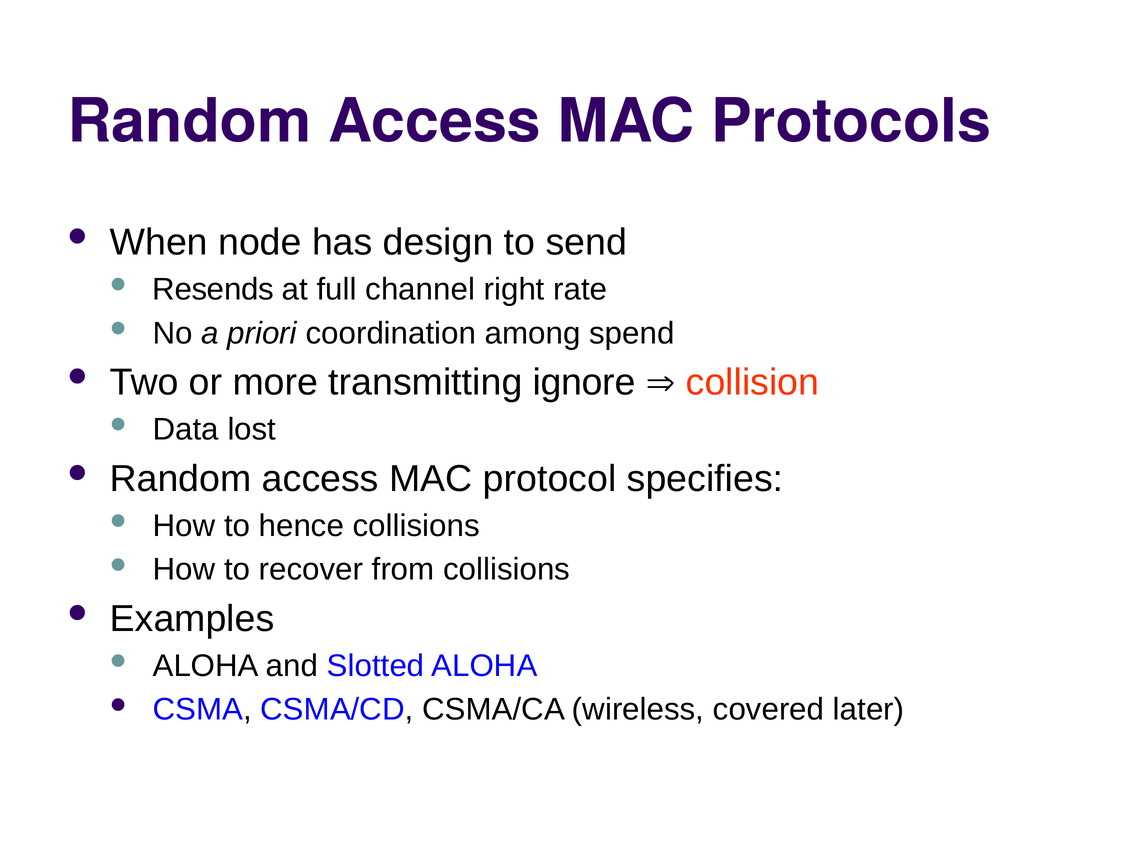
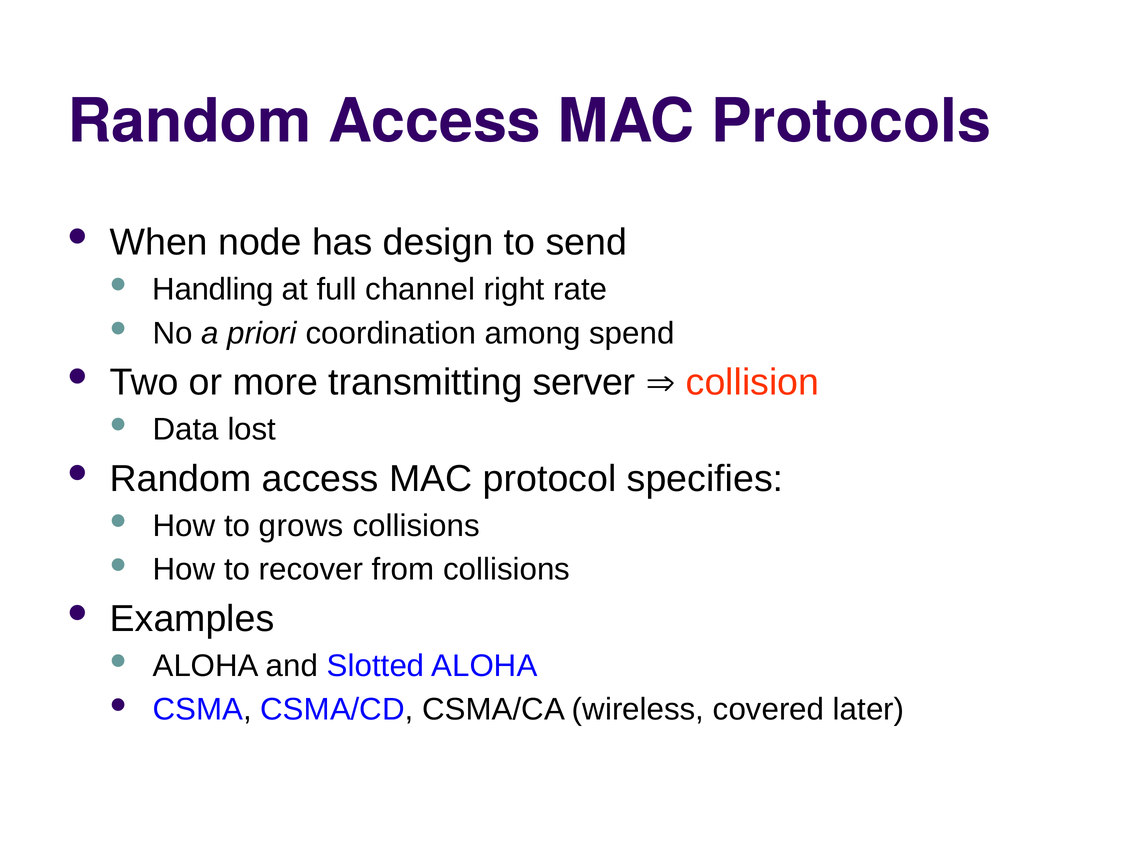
Resends: Resends -> Handling (213, 290)
ignore: ignore -> server (584, 383)
hence: hence -> grows (301, 526)
